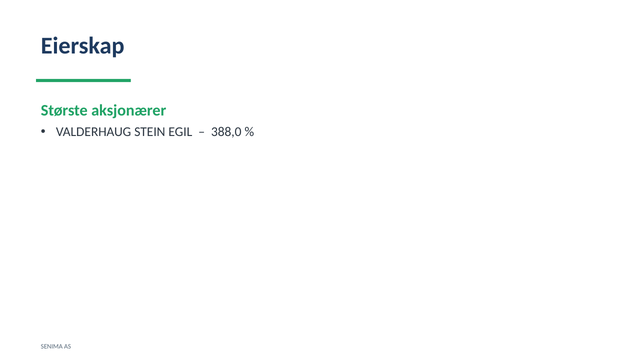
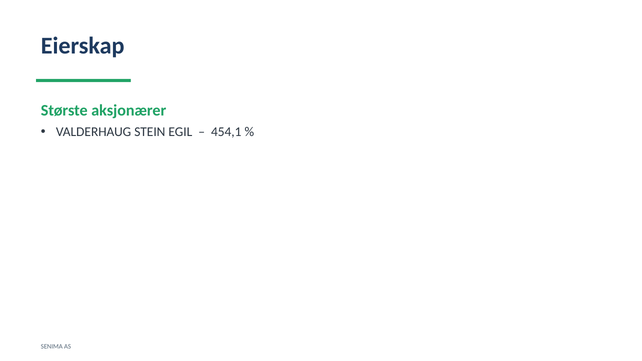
388,0: 388,0 -> 454,1 (226, 132)
